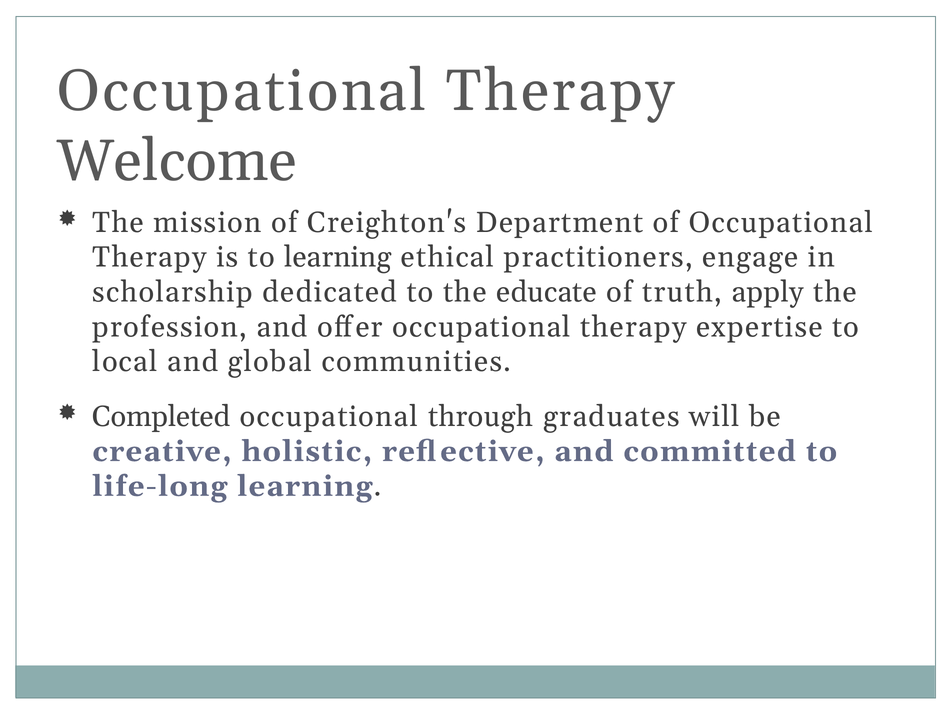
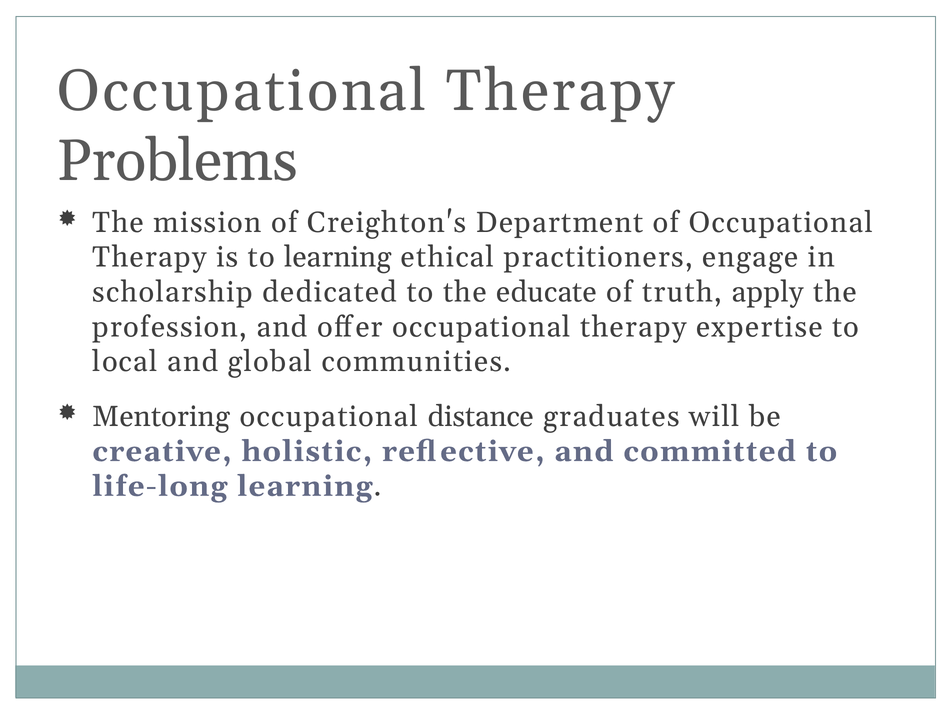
Welcome: Welcome -> Problems (177, 161)
Completed: Completed -> Mentoring (161, 417)
through: through -> distance (481, 417)
